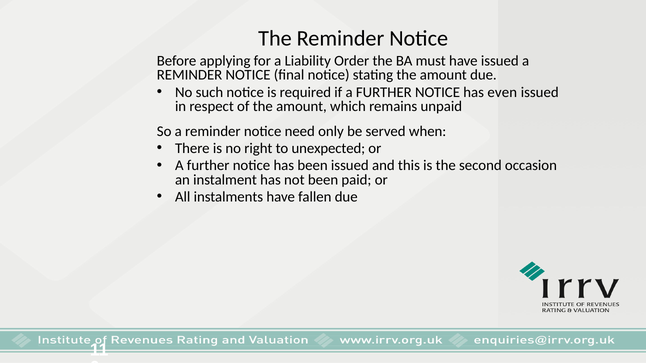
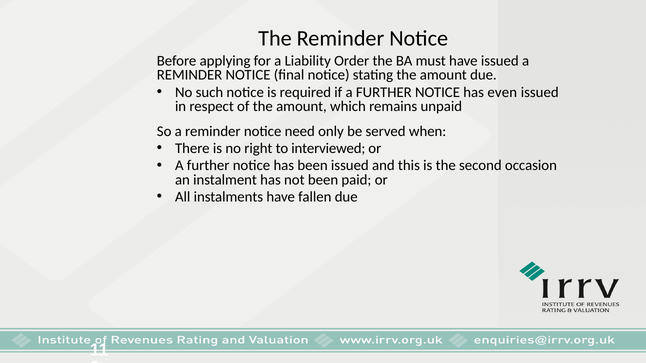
unexpected: unexpected -> interviewed (328, 149)
